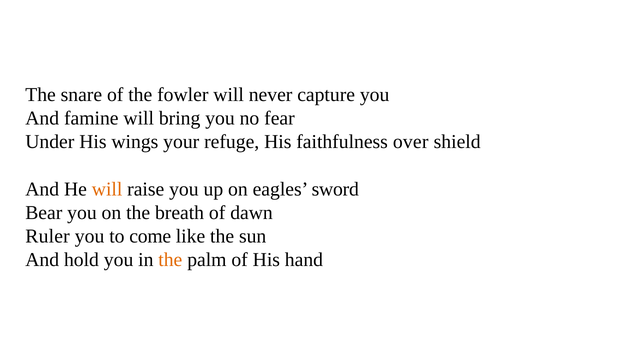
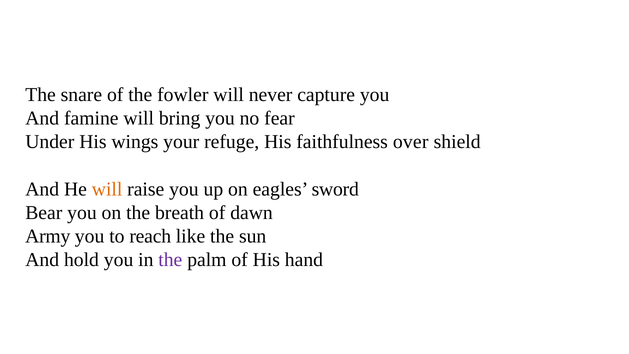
Ruler: Ruler -> Army (48, 236)
come: come -> reach (150, 236)
the colour: orange -> purple (170, 260)
